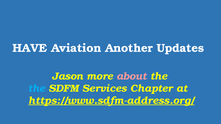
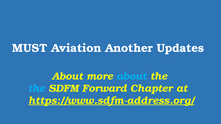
HAVE: HAVE -> MUST (30, 48)
Jason: Jason -> About (68, 76)
about colour: pink -> light blue (132, 76)
Services: Services -> Forward (105, 89)
